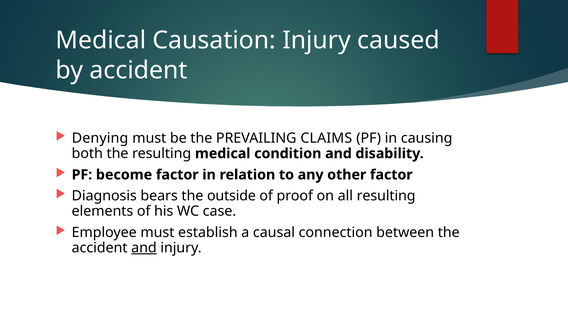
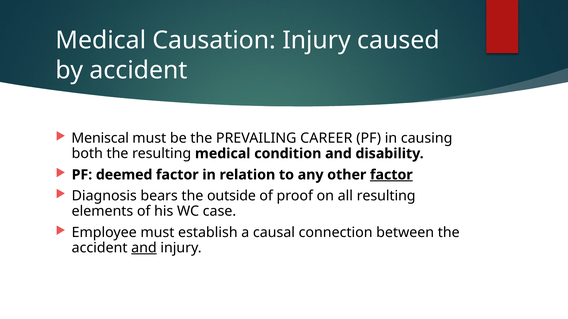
Denying: Denying -> Meniscal (100, 138)
CLAIMS: CLAIMS -> CAREER (326, 138)
become: become -> deemed (124, 175)
factor underline: none -> present (391, 175)
